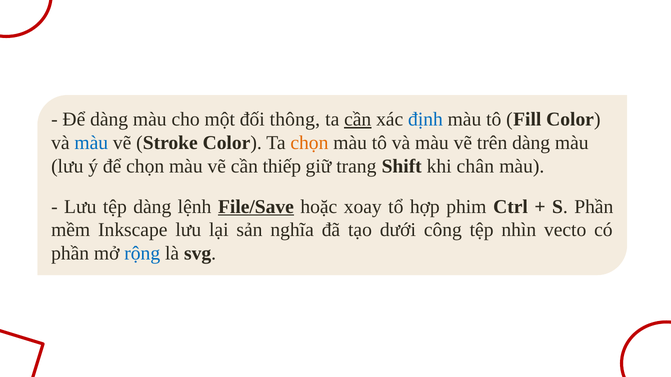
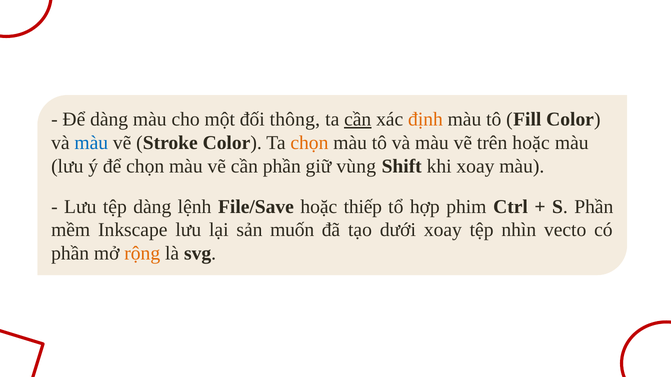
định colour: blue -> orange (425, 120)
trên dàng: dàng -> hoặc (531, 143)
cần thiếp: thiếp -> phần (282, 167)
trang: trang -> vùng (356, 167)
khi chân: chân -> xoay (475, 167)
File/Save underline: present -> none (256, 207)
xoay: xoay -> thiếp (363, 207)
nghĩa: nghĩa -> muốn (292, 230)
dưới công: công -> xoay (443, 230)
rộng colour: blue -> orange (142, 254)
